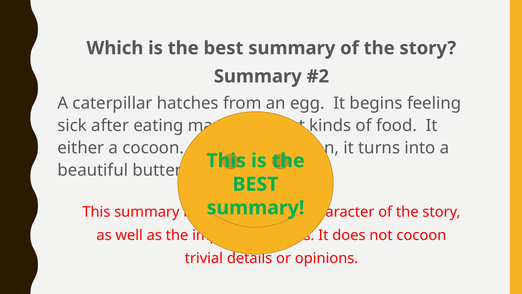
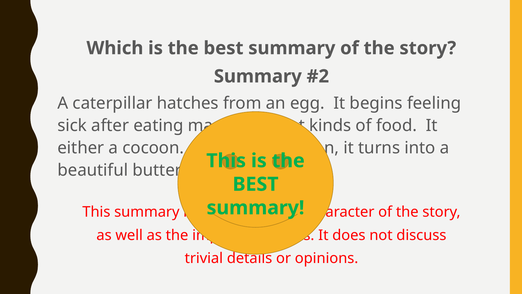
not cocoon: cocoon -> discuss (421, 235)
